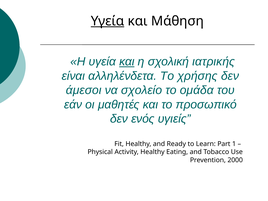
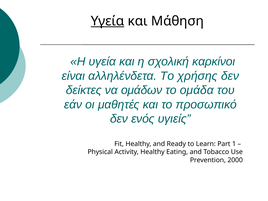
και underline: present -> none (127, 62)
ιατρικής: ιατρικής -> καρκίνοι (214, 62)
άμεσοι: άμεσοι -> δείκτες (84, 90)
σχολείο: σχολείο -> ομάδων (142, 90)
